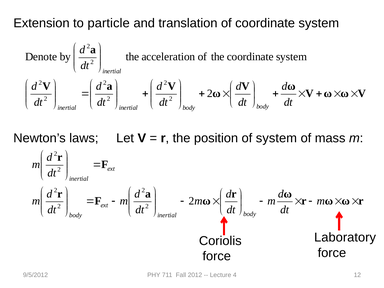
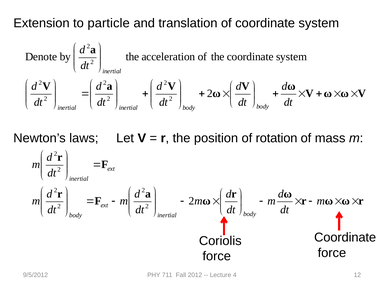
of system: system -> rotation (277, 138)
Laboratory: Laboratory -> Coordinate (345, 237)
